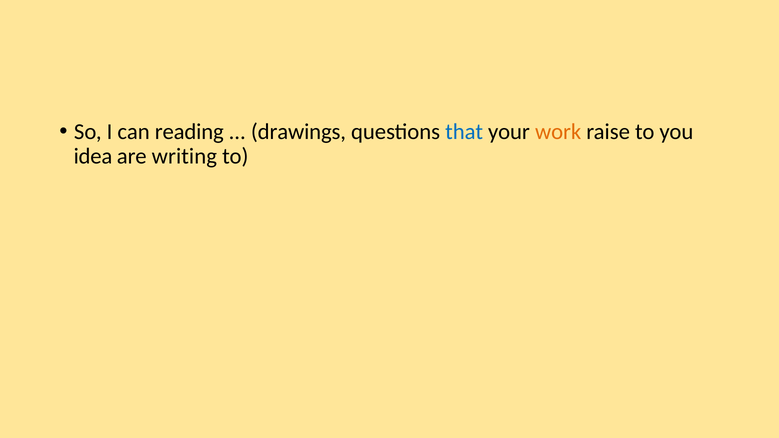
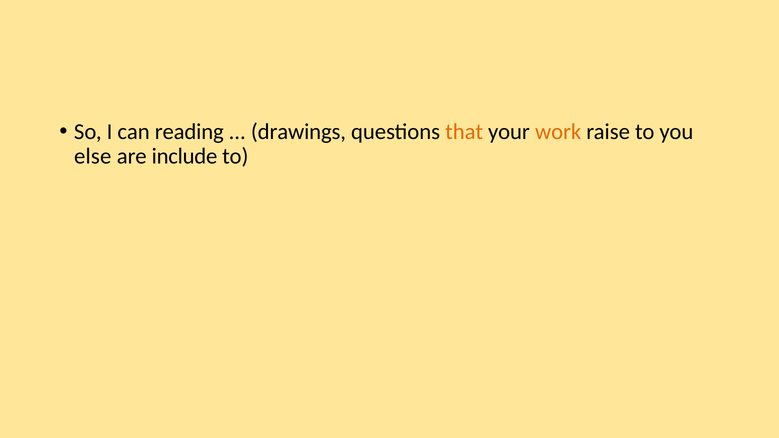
that colour: blue -> orange (464, 132)
idea: idea -> else (93, 156)
writing: writing -> include (185, 156)
